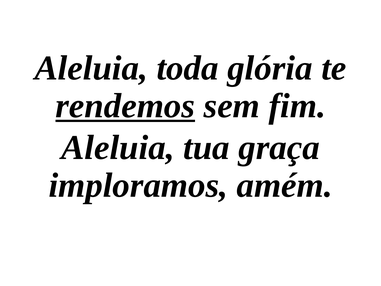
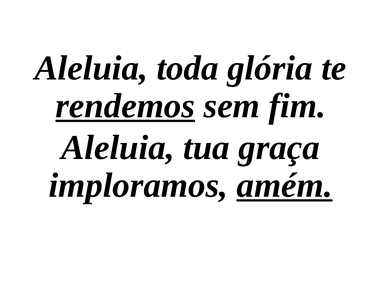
amém underline: none -> present (285, 185)
